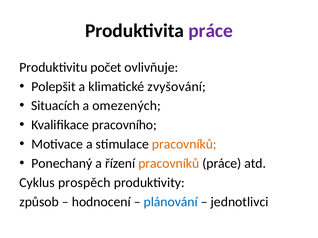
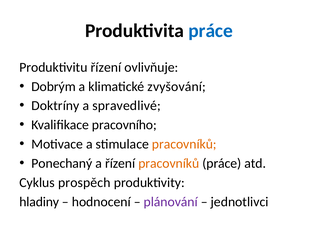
práce colour: purple -> blue (211, 31)
Produktivitu počet: počet -> řízení (106, 67)
Polepšit: Polepšit -> Dobrým (54, 87)
Situacích: Situacích -> Doktríny (55, 106)
omezených: omezených -> spravedlivé (127, 106)
způsob: způsob -> hladiny (39, 202)
plánování colour: blue -> purple (171, 202)
